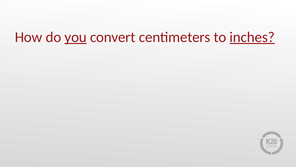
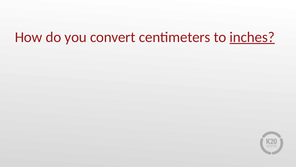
you underline: present -> none (76, 37)
